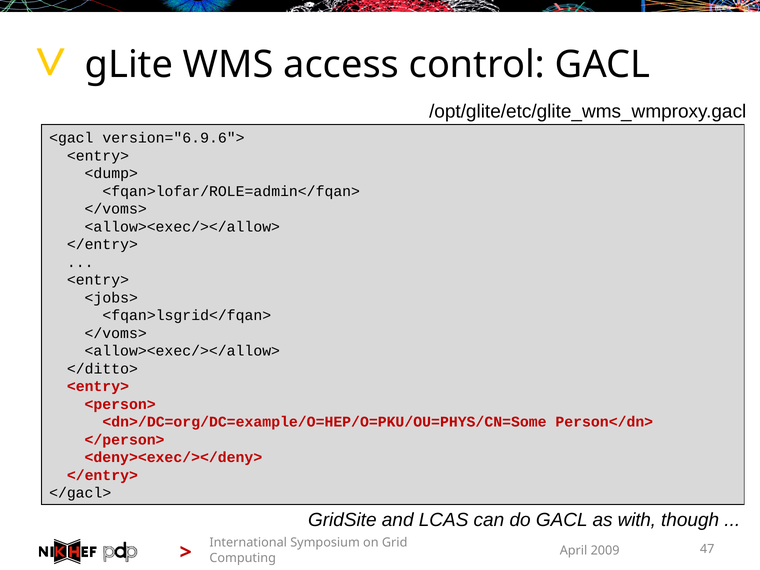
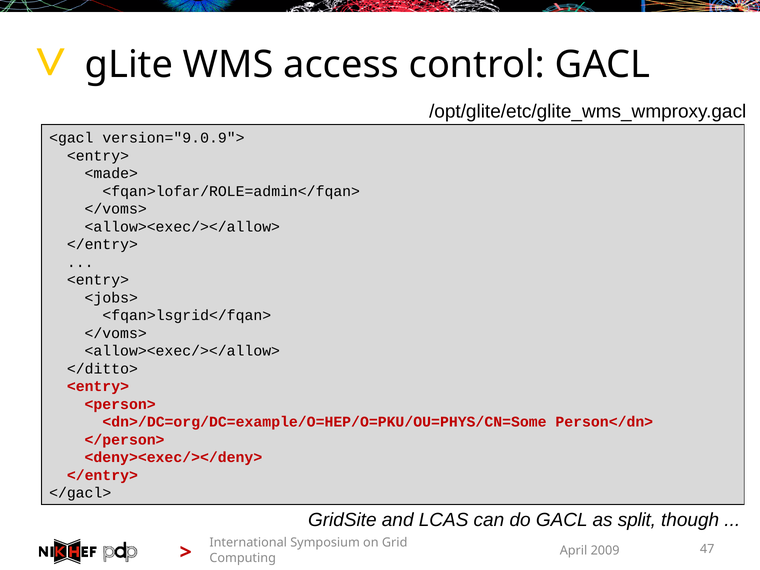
version="6.9.6">: version="6.9.6"> -> version="9.0.9"> (173, 138)
<dump>: <dump> -> <made> (111, 174)
with: with -> split (637, 520)
